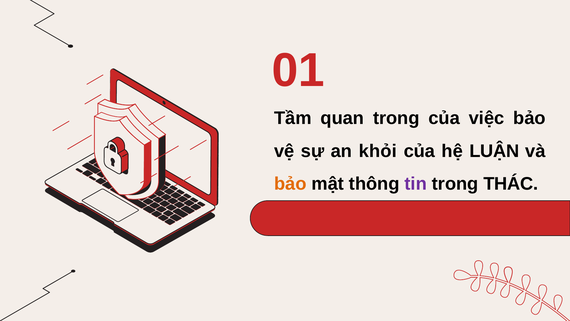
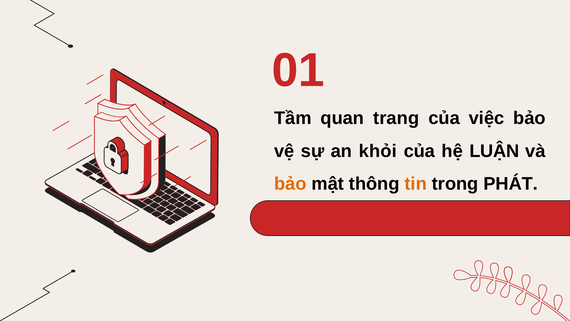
quan trong: trong -> trang (396, 118)
tin colour: purple -> orange (416, 184)
THÁC: THÁC -> PHÁT (511, 184)
